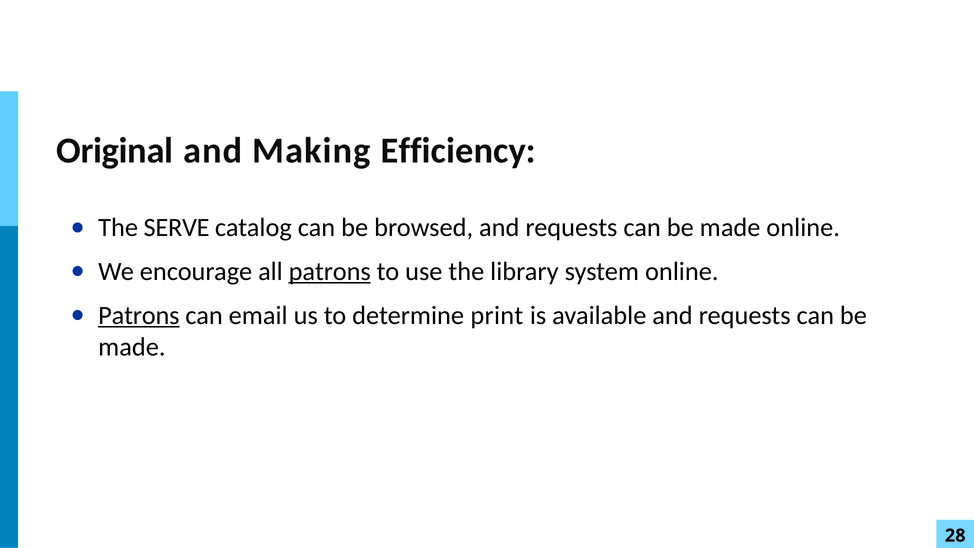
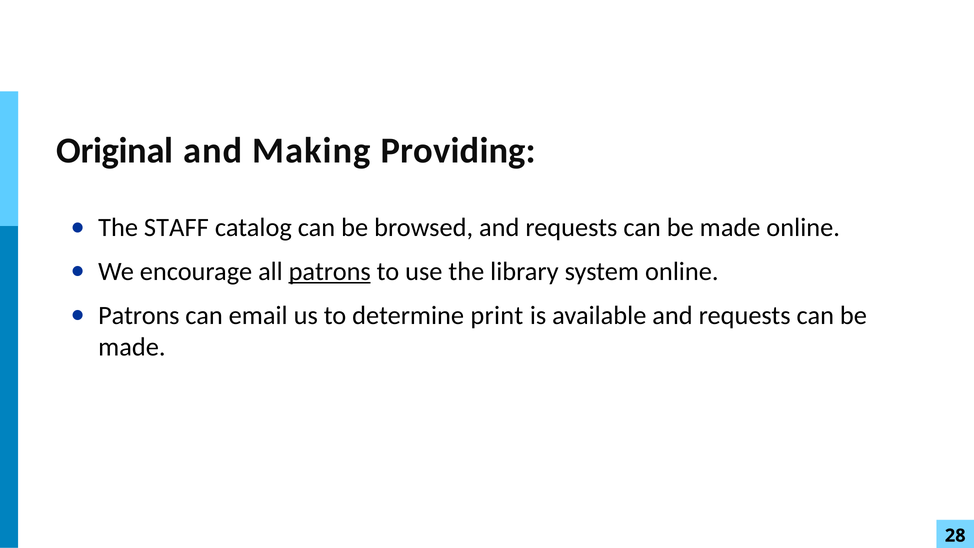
Efficiency: Efficiency -> Providing (458, 151)
SERVE: SERVE -> STAFF (176, 228)
Patrons underline: present -> none (139, 315)
